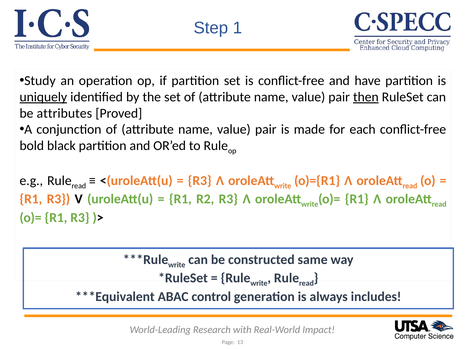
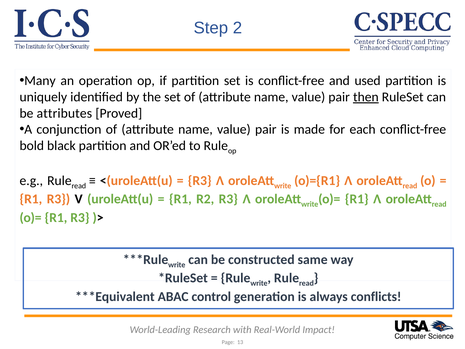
1: 1 -> 2 (237, 28)
Study: Study -> Many (40, 81)
have: have -> used (368, 81)
uniquely underline: present -> none (43, 97)
includes: includes -> conflicts (376, 296)
